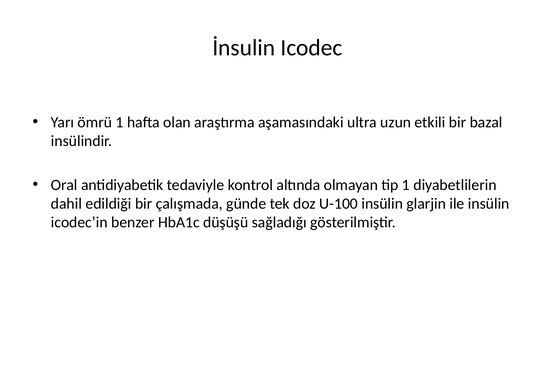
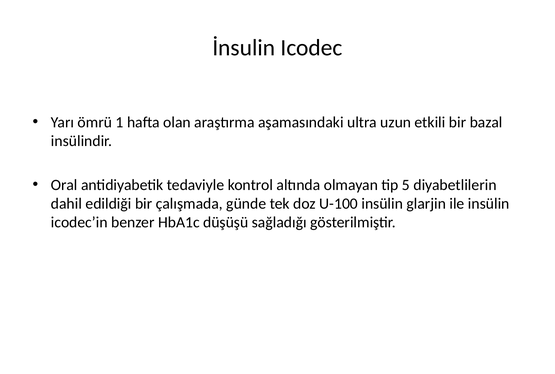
tip 1: 1 -> 5 (406, 185)
